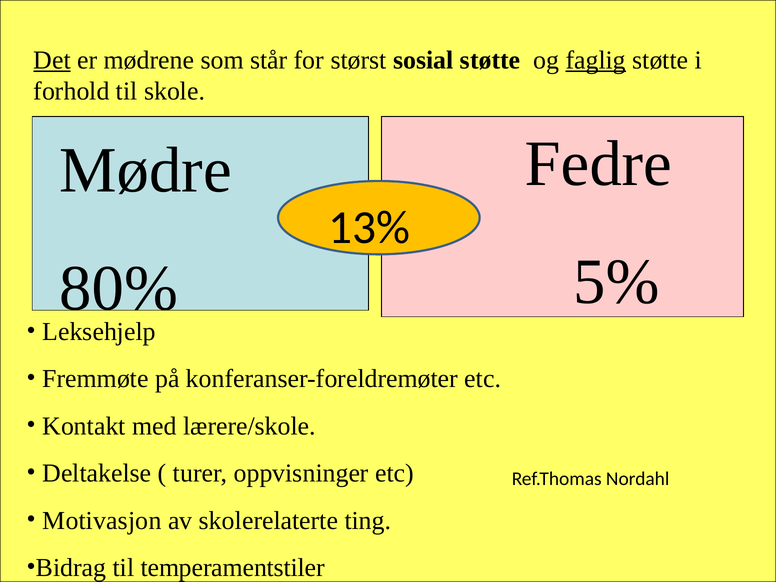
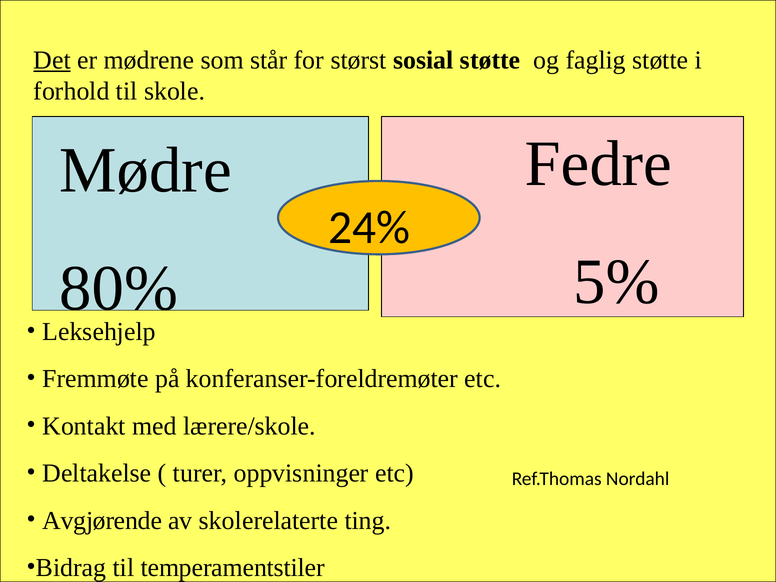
faglig underline: present -> none (596, 60)
13%: 13% -> 24% (369, 228)
Motivasjon: Motivasjon -> Avgjørende (102, 521)
